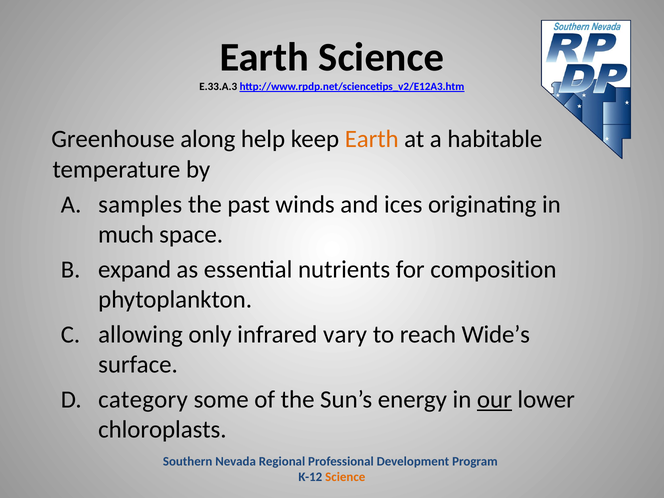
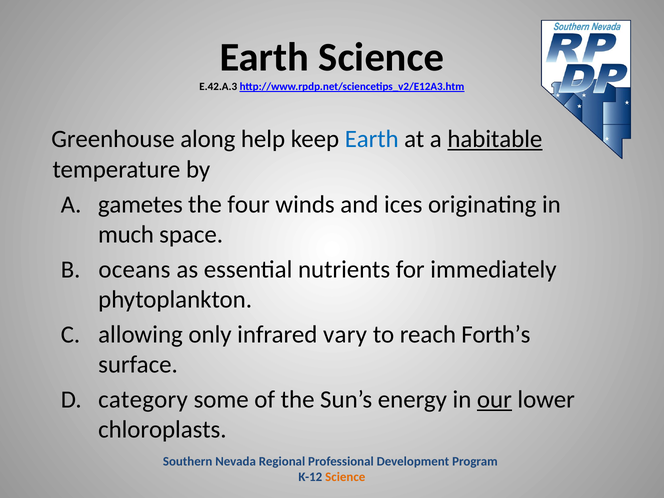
E.33.A.3: E.33.A.3 -> E.42.A.3 (218, 86)
Earth colour: orange -> blue (372, 139)
habitable underline: none -> present (495, 139)
samples: samples -> gametes (140, 204)
past: past -> four (249, 204)
expand: expand -> oceans (134, 269)
composition: composition -> immediately (493, 269)
Wide’s: Wide’s -> Forth’s (496, 334)
